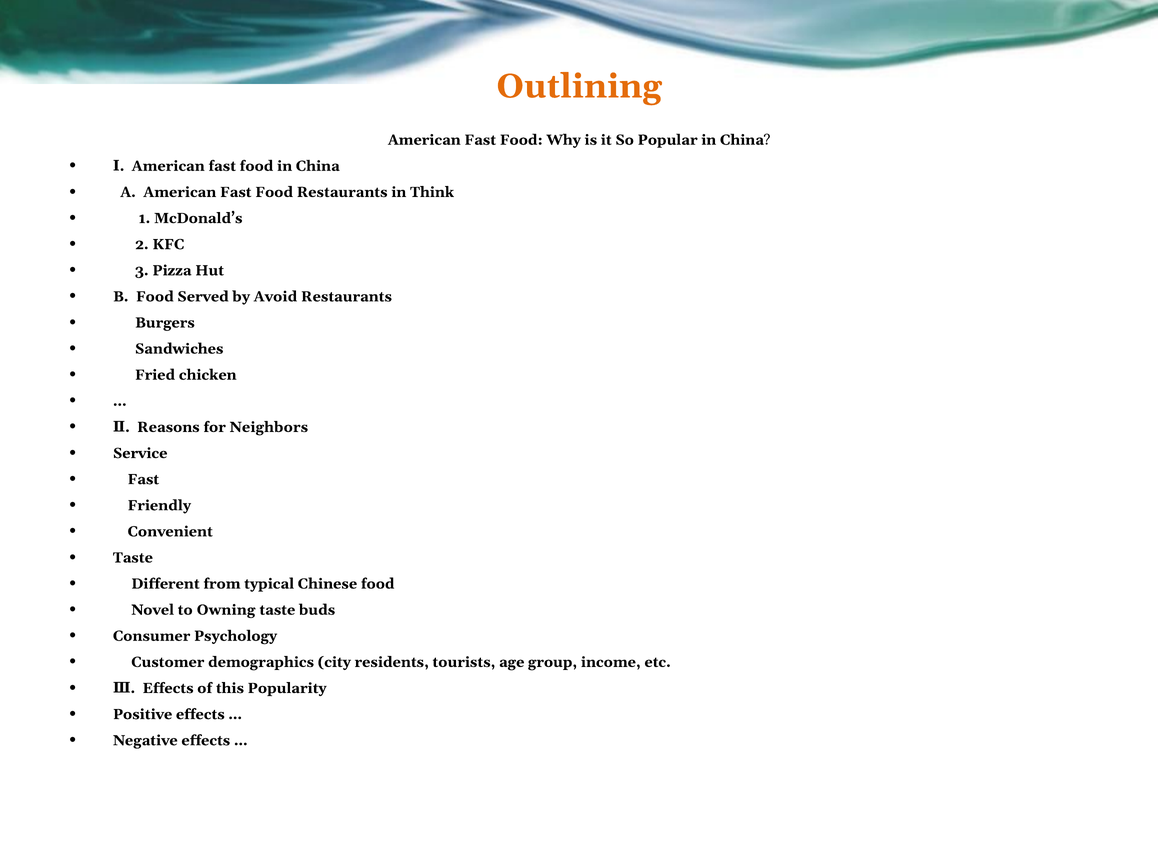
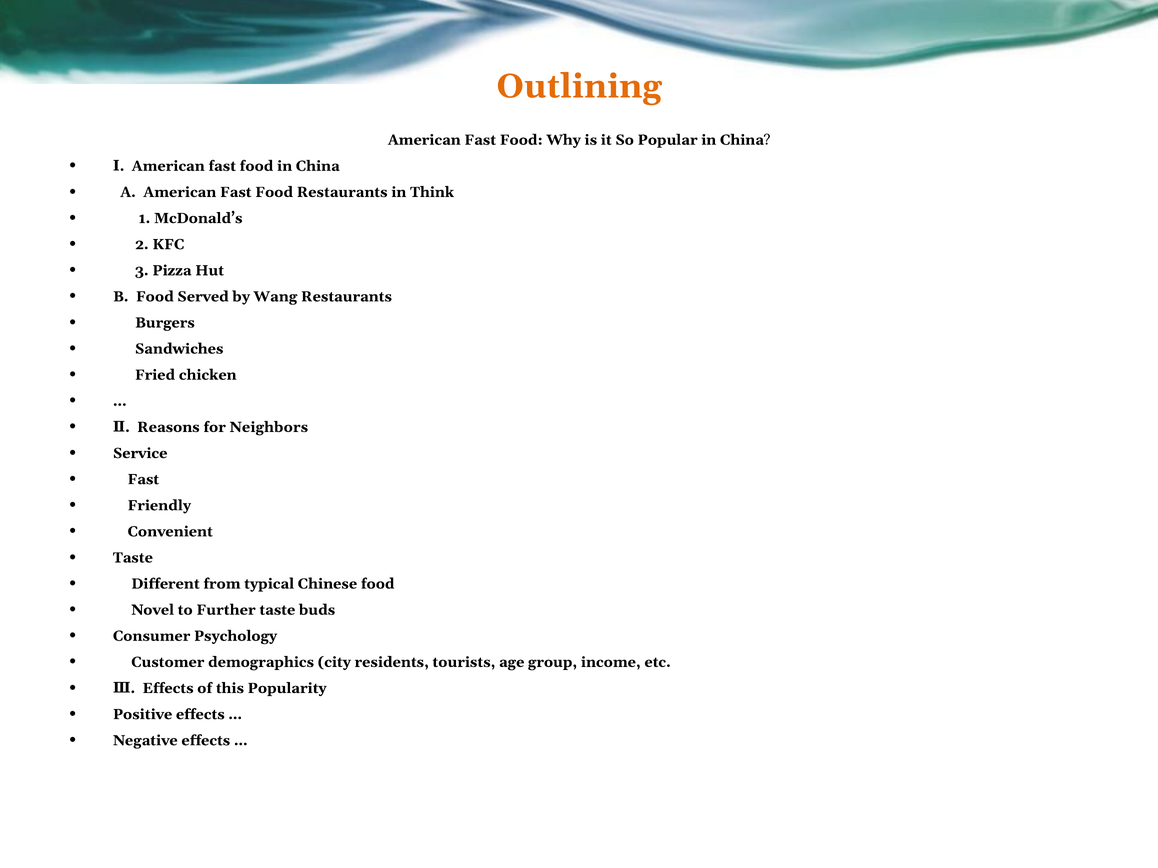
Avoid: Avoid -> Wang (275, 297)
Owning: Owning -> Further (226, 610)
